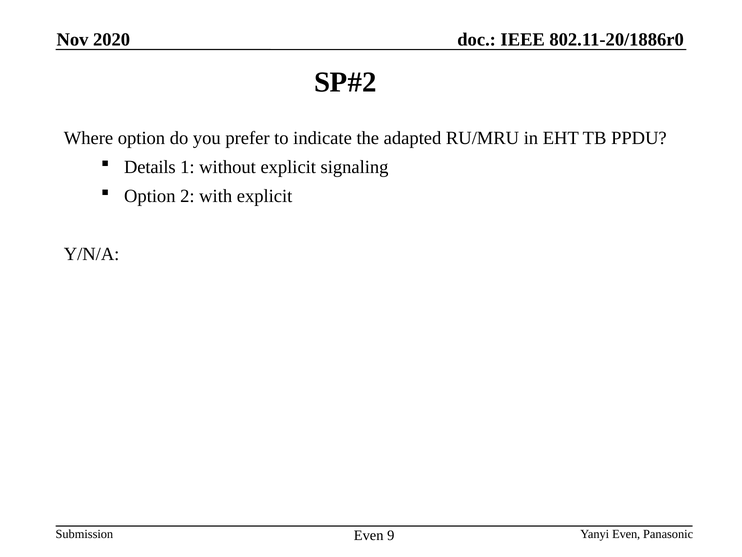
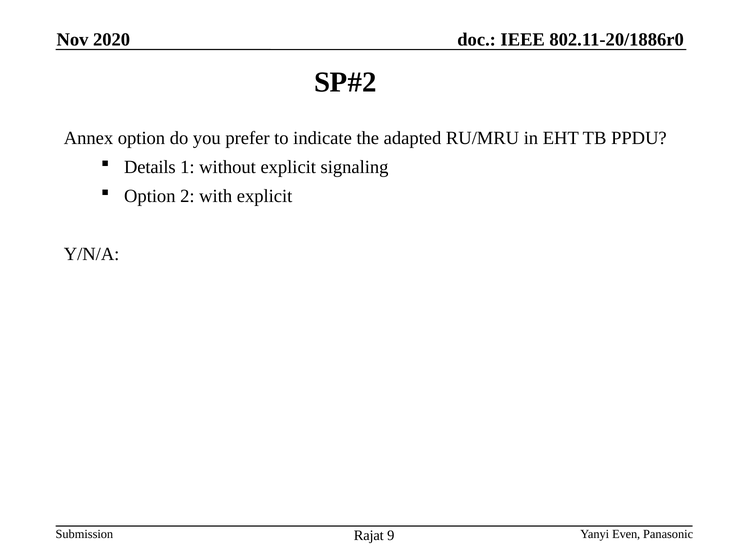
Where: Where -> Annex (89, 138)
Even: Even -> Rajat (369, 535)
